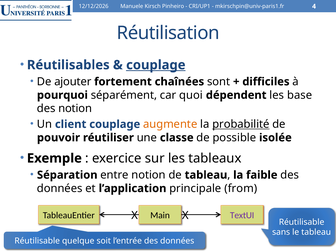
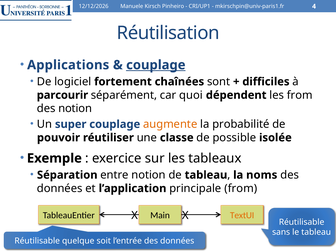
Réutilisables: Réutilisables -> Applications (68, 65)
ajouter: ajouter -> logiciel (73, 82)
pourquoi: pourquoi -> parcourir (62, 95)
les base: base -> from (300, 95)
client: client -> super (71, 124)
probabilité underline: present -> none (241, 124)
faible: faible -> noms (262, 175)
TextUI colour: purple -> orange (242, 215)
